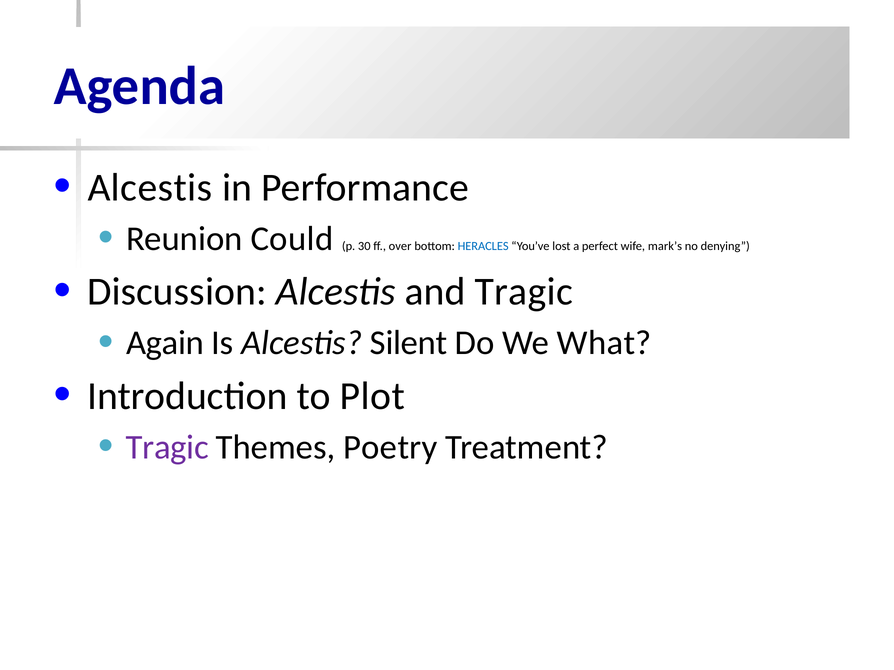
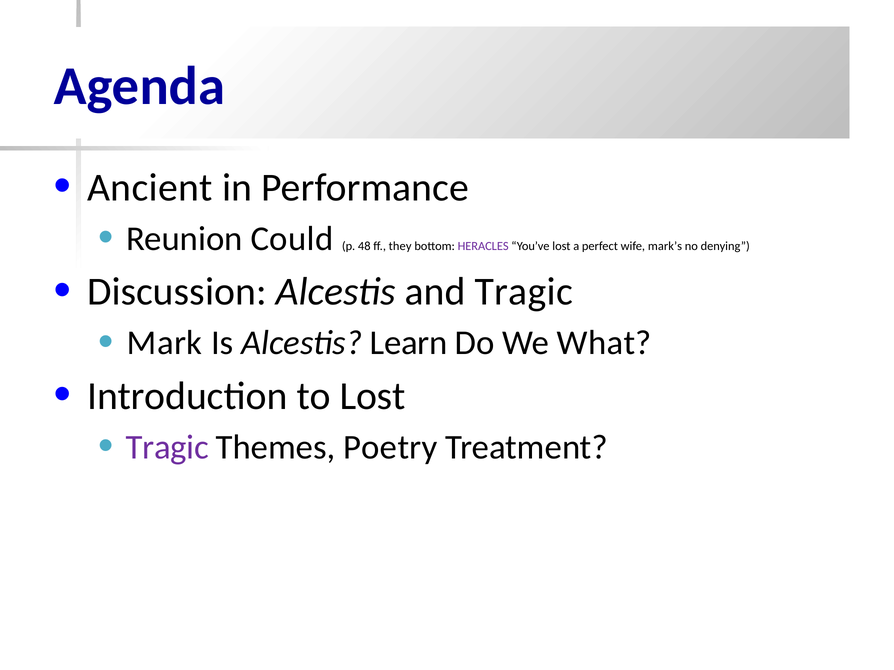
Alcestis: Alcestis -> Ancient (150, 188)
30: 30 -> 48 (364, 246)
over: over -> they (400, 246)
HERACLES colour: blue -> purple (483, 246)
Again: Again -> Mark (165, 343)
Silent: Silent -> Learn (409, 343)
to Plot: Plot -> Lost (373, 396)
